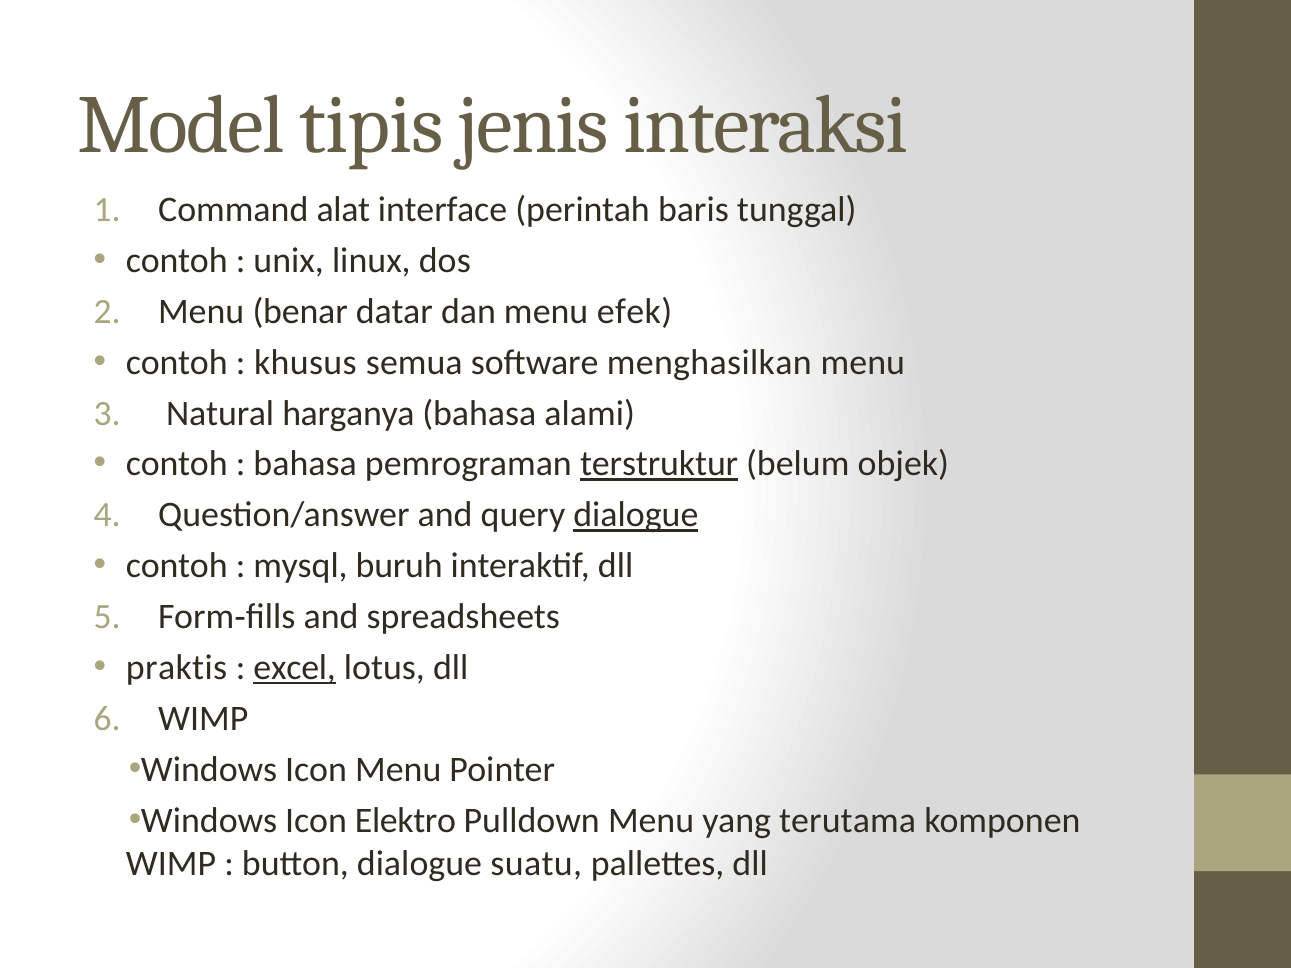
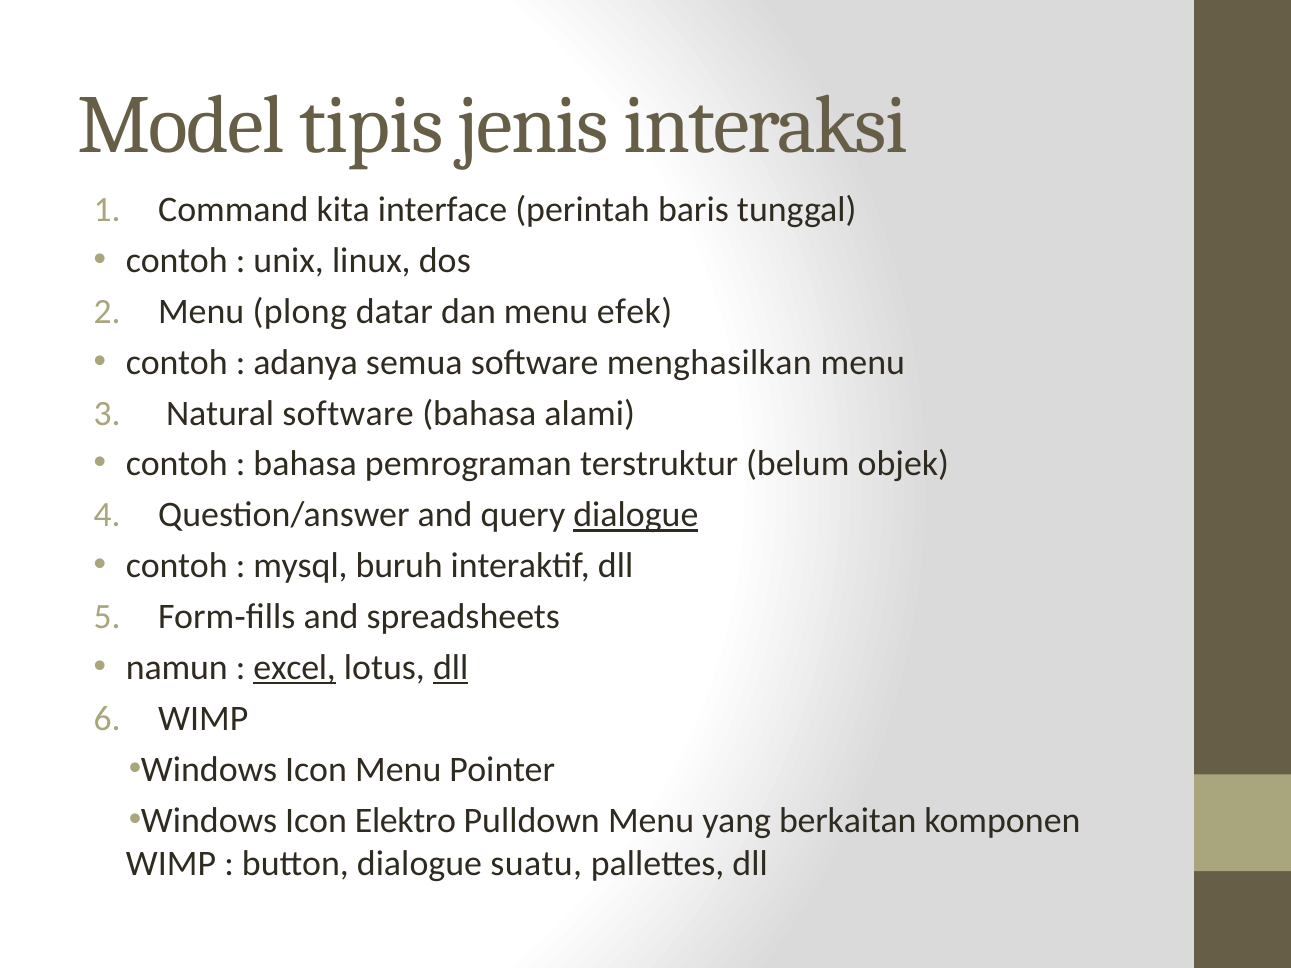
alat: alat -> kita (343, 210)
benar: benar -> plong (300, 311)
khusus: khusus -> adanya (306, 362)
Natural harganya: harganya -> software (348, 413)
terstruktur underline: present -> none (659, 464)
praktis: praktis -> namun (177, 668)
dll underline: none -> present (451, 668)
terutama: terutama -> berkaitan (848, 821)
